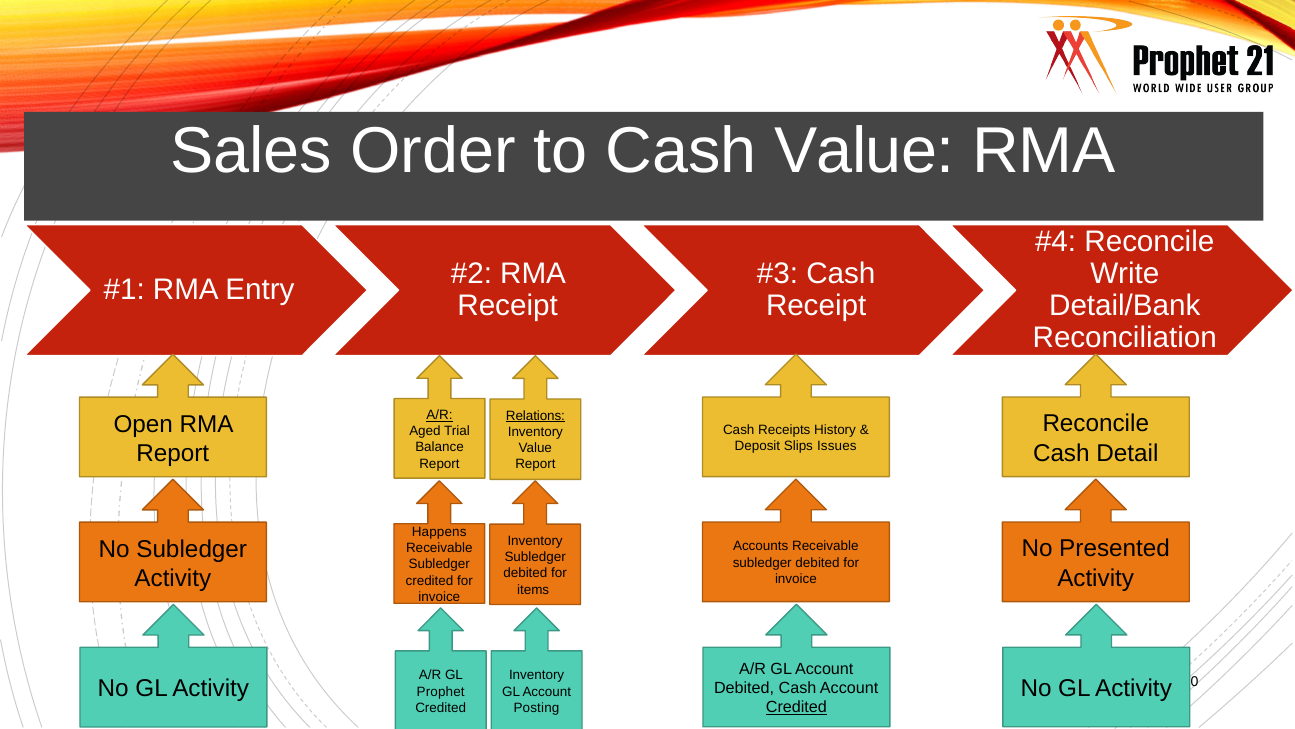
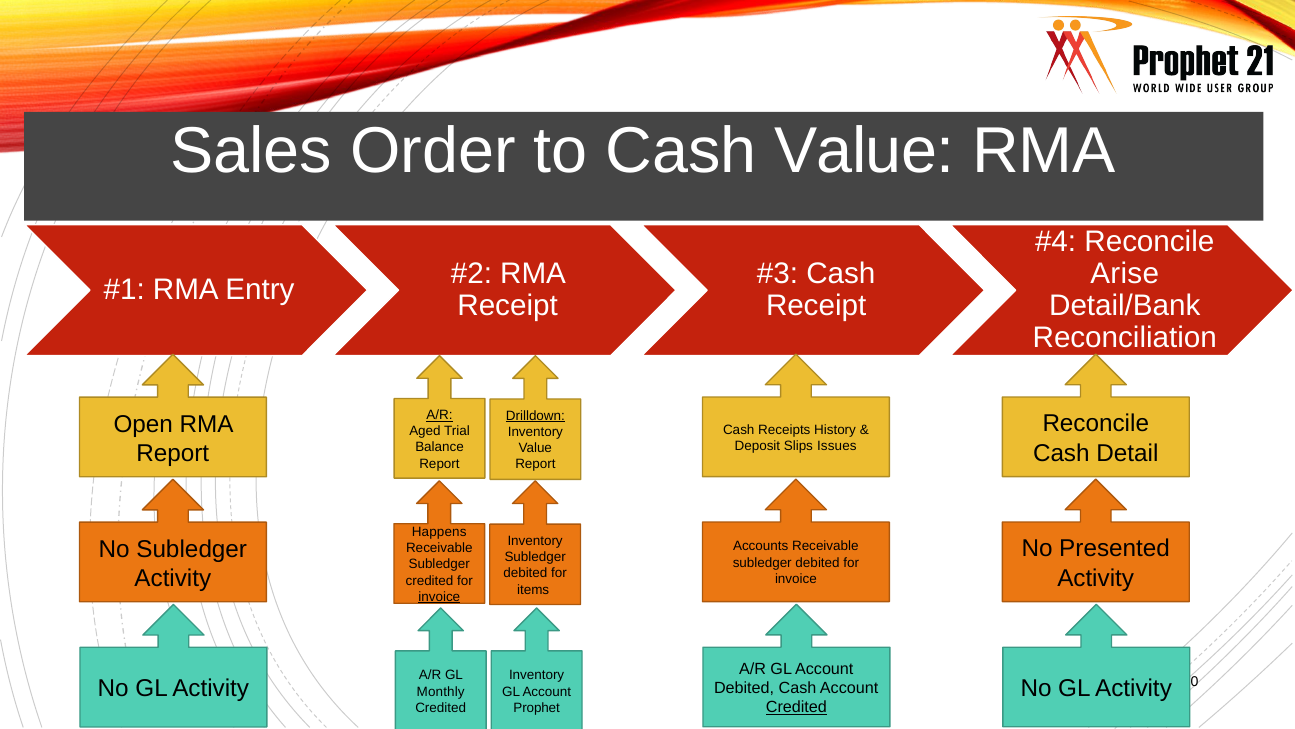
Write: Write -> Arise (1125, 274)
Relations: Relations -> Drilldown (535, 415)
invoice underline: none -> present (439, 596)
Prophet: Prophet -> Monthly (441, 691)
Posting: Posting -> Prophet (537, 707)
